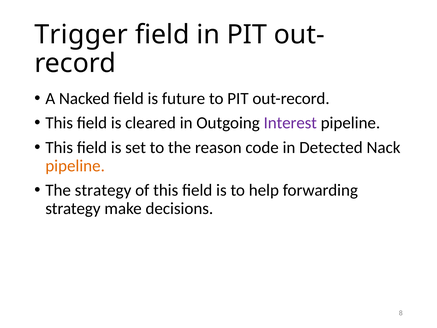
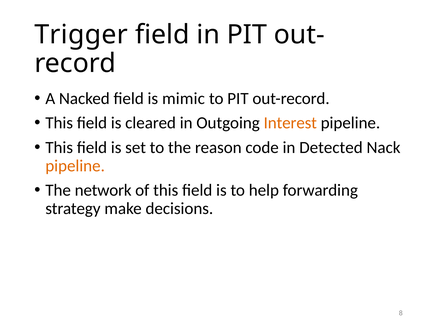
future: future -> mimic (183, 99)
Interest colour: purple -> orange (290, 123)
The strategy: strategy -> network (103, 190)
